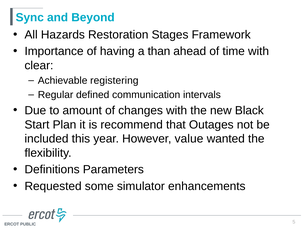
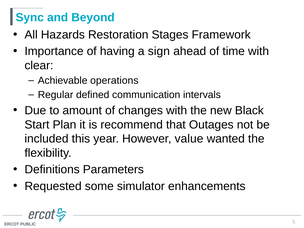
than: than -> sign (159, 51)
registering: registering -> operations (114, 81)
